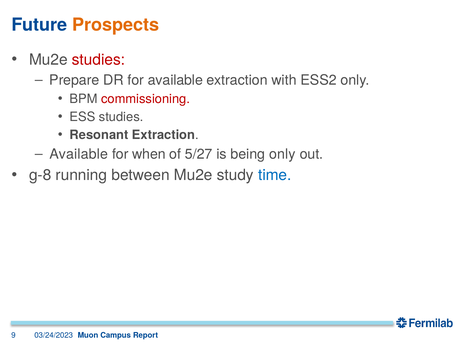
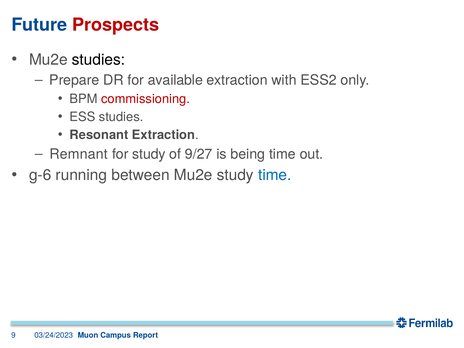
Prospects colour: orange -> red (116, 25)
studies colour: red -> black (99, 60)
Available: Available -> Remnant (79, 154)
for when: when -> study (149, 154)
5/27: 5/27 -> 9/27 (199, 154)
being only: only -> time (282, 154)
g-8: g-8 -> g-6 (40, 175)
